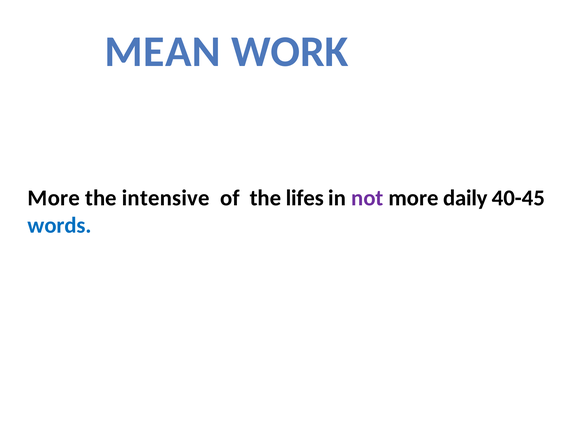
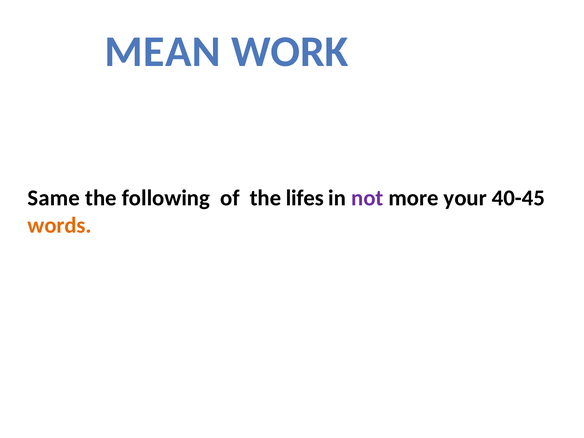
More: More -> Same (54, 198)
intensive: intensive -> following (166, 198)
daily: daily -> your (465, 198)
words colour: blue -> orange (60, 225)
